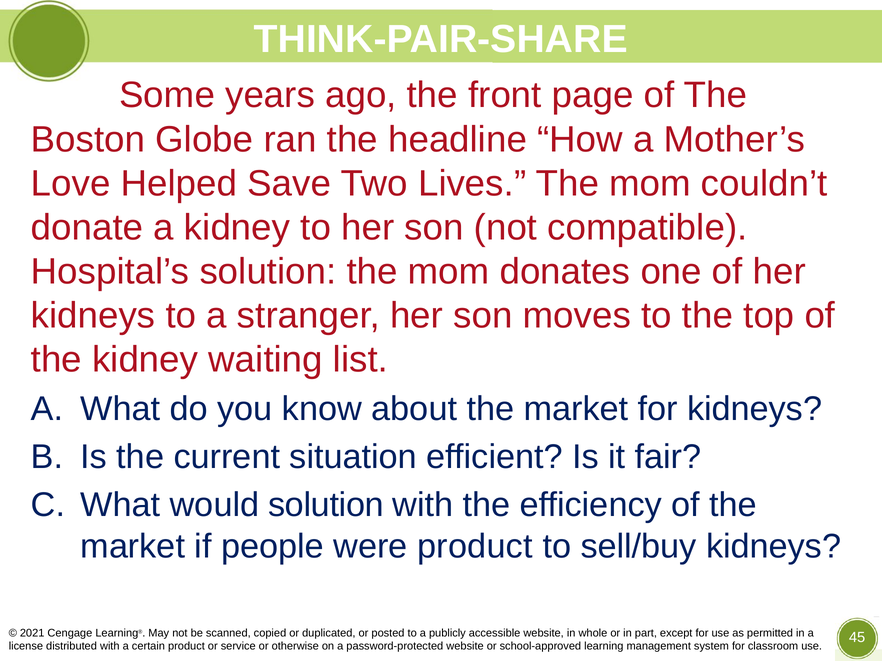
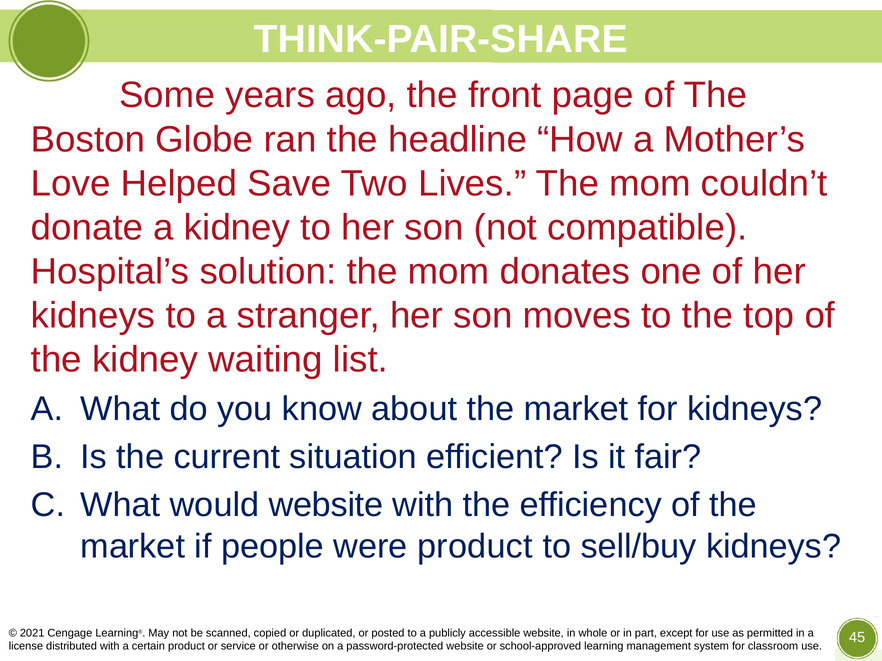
would solution: solution -> website (326, 506)
